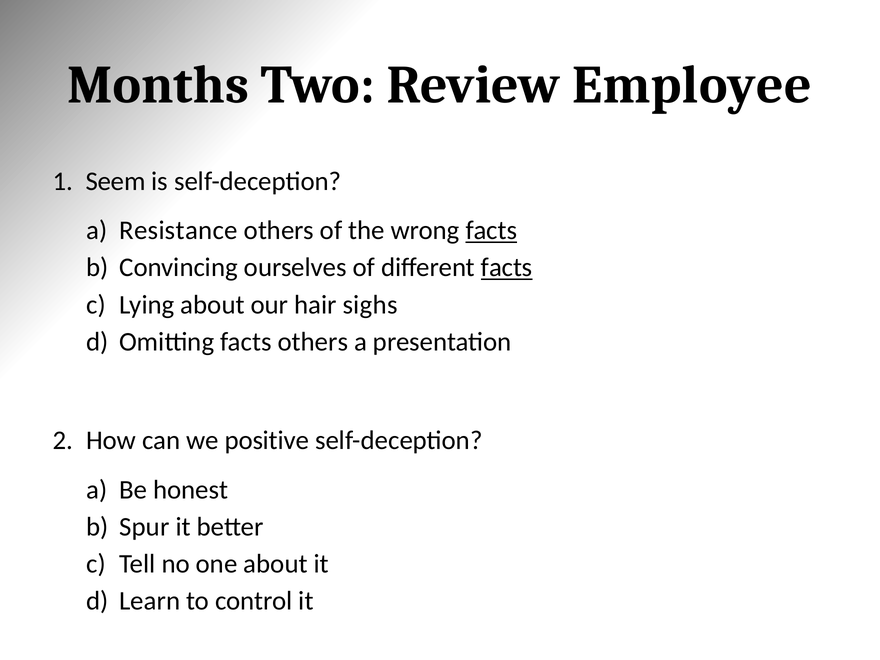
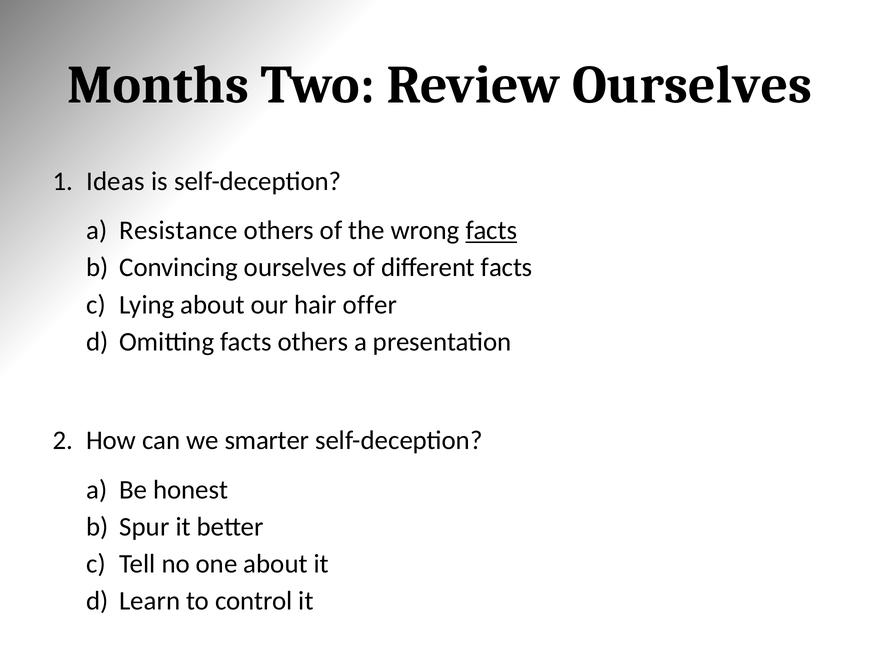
Review Employee: Employee -> Ourselves (692, 85)
Seem: Seem -> Ideas (115, 181)
facts underline: present -> none (507, 268)
sighs: sighs -> offer (370, 305)
positive: positive -> smarter (267, 440)
